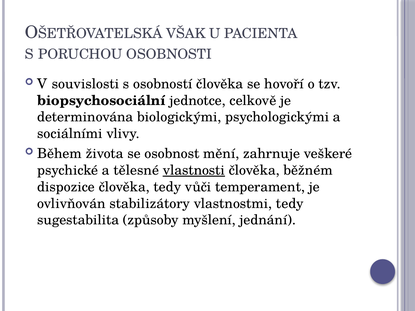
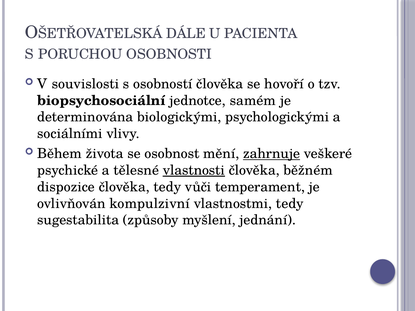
VŠAK: VŠAK -> DÁLE (186, 34)
celkově: celkově -> samém (253, 101)
zahrnuje underline: none -> present (272, 154)
stabilizátory: stabilizátory -> kompulzivní (150, 204)
